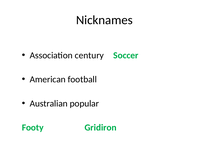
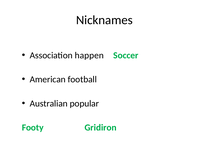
century: century -> happen (89, 56)
